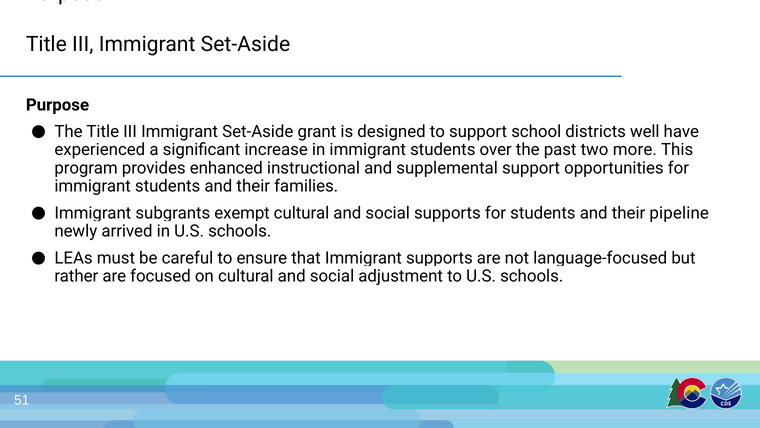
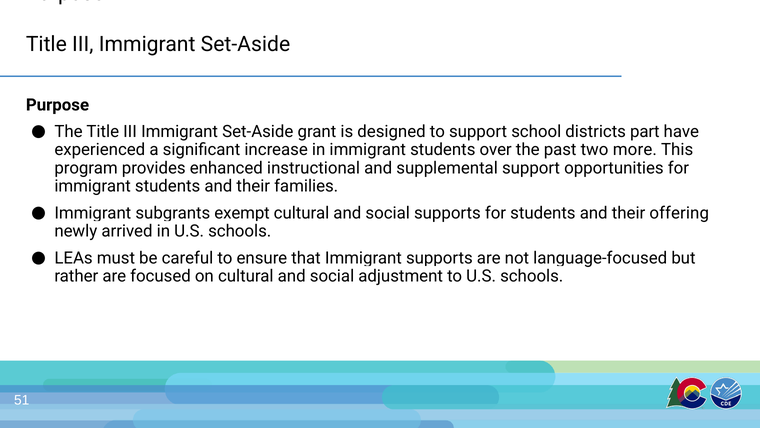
well: well -> part (645, 131)
pipeline: pipeline -> offering (679, 213)
